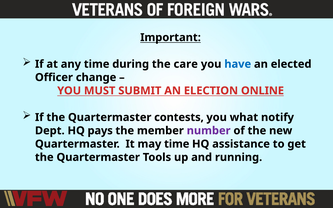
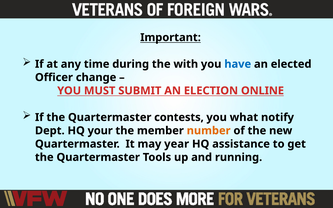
care: care -> with (186, 64)
pays: pays -> your (100, 131)
number colour: purple -> orange (209, 131)
may time: time -> year (177, 144)
